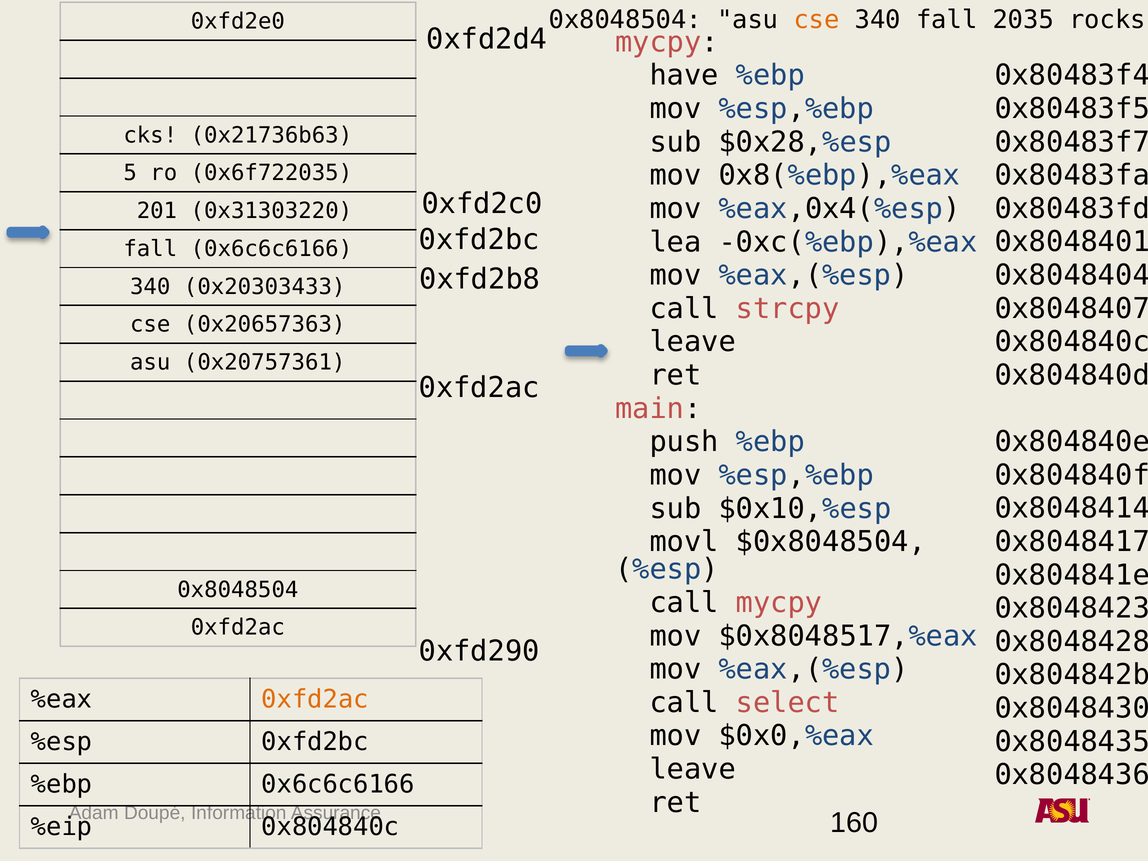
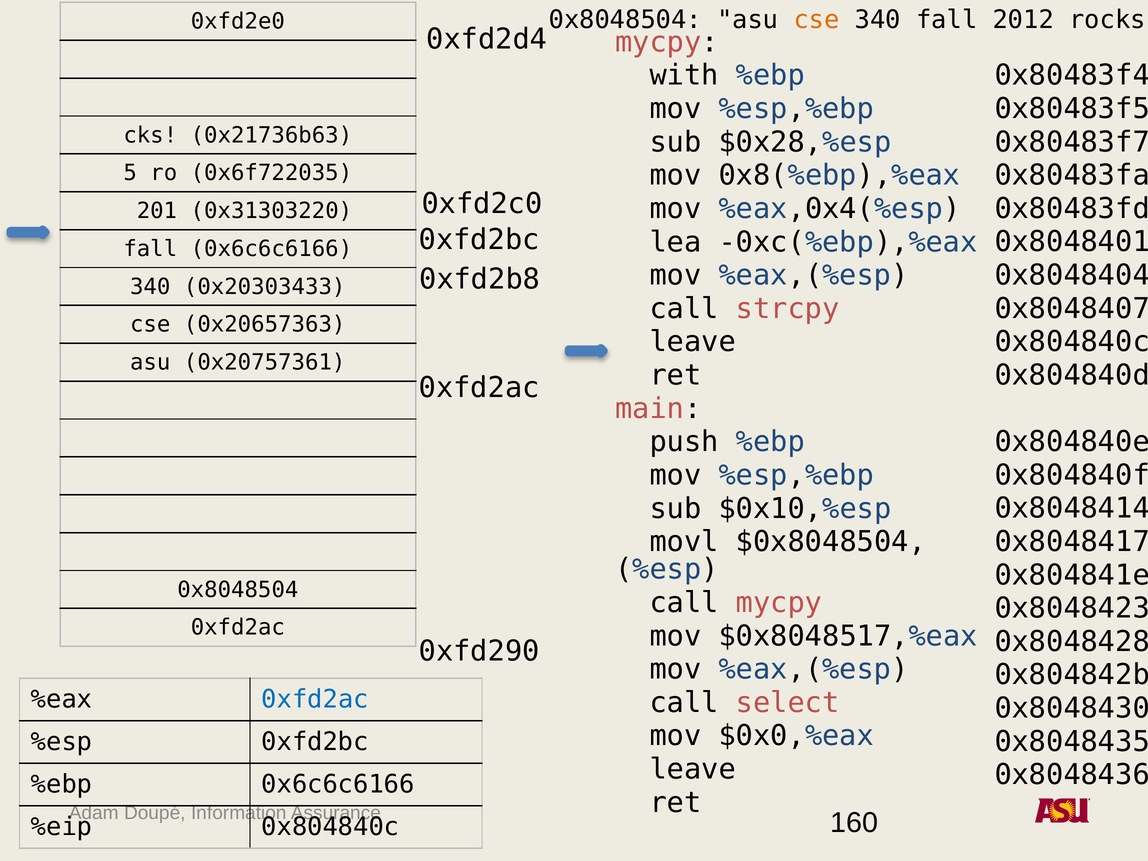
2035: 2035 -> 2012 (1023, 20)
have: have -> with (684, 75)
0xfd2ac colour: orange -> blue (315, 699)
